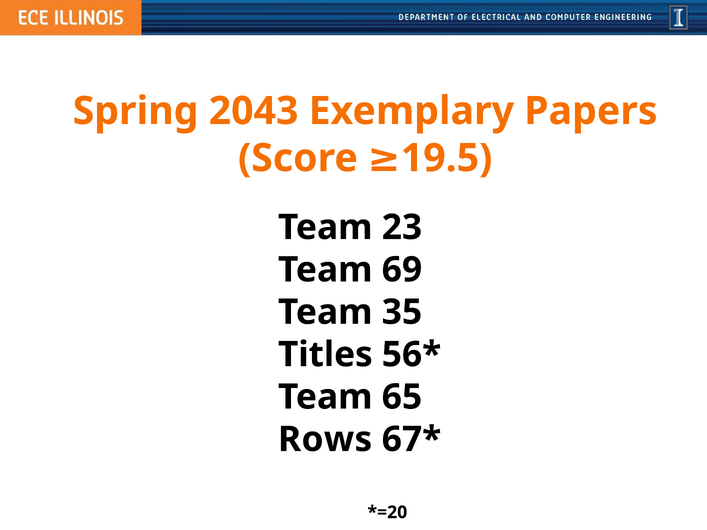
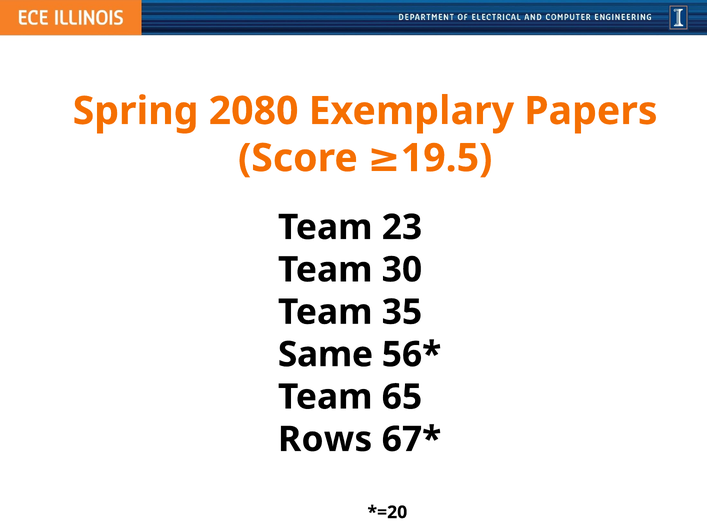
2043: 2043 -> 2080 (254, 111)
69: 69 -> 30 (402, 270)
Titles: Titles -> Same (325, 355)
